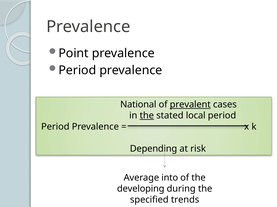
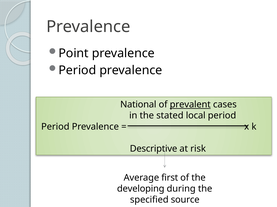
the underline: present -> none (147, 116)
Depending: Depending -> Descriptive (154, 149)
into: into -> first (170, 178)
trends: trends -> source (185, 200)
